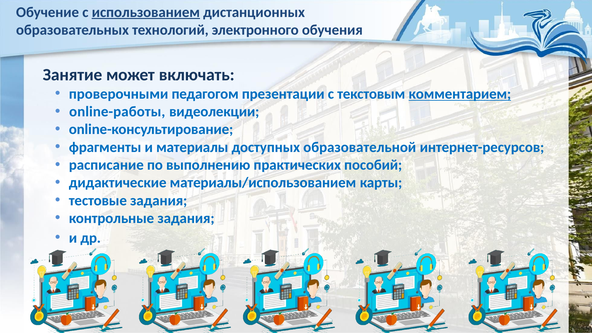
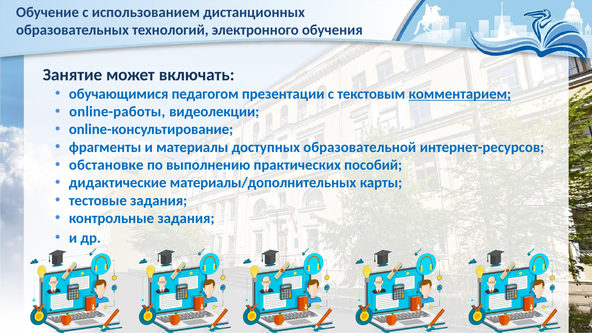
использованием underline: present -> none (146, 12)
проверочными: проверочными -> обучающимися (119, 94)
расписание: расписание -> обстановке (106, 165)
материалы/использованием: материалы/использованием -> материалы/дополнительных (263, 183)
